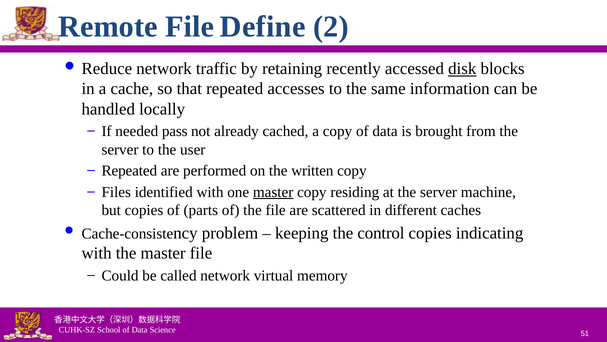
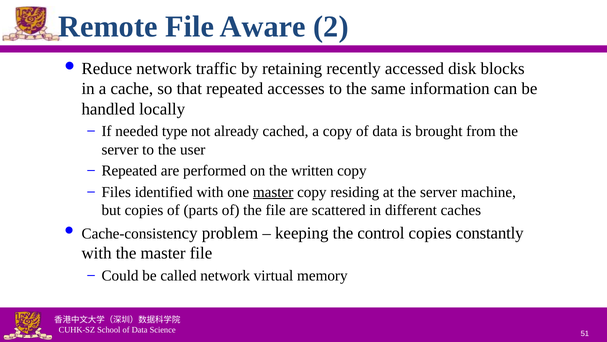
Define: Define -> Aware (263, 27)
disk underline: present -> none (462, 68)
pass: pass -> type (175, 131)
indicating: indicating -> constantly (490, 233)
